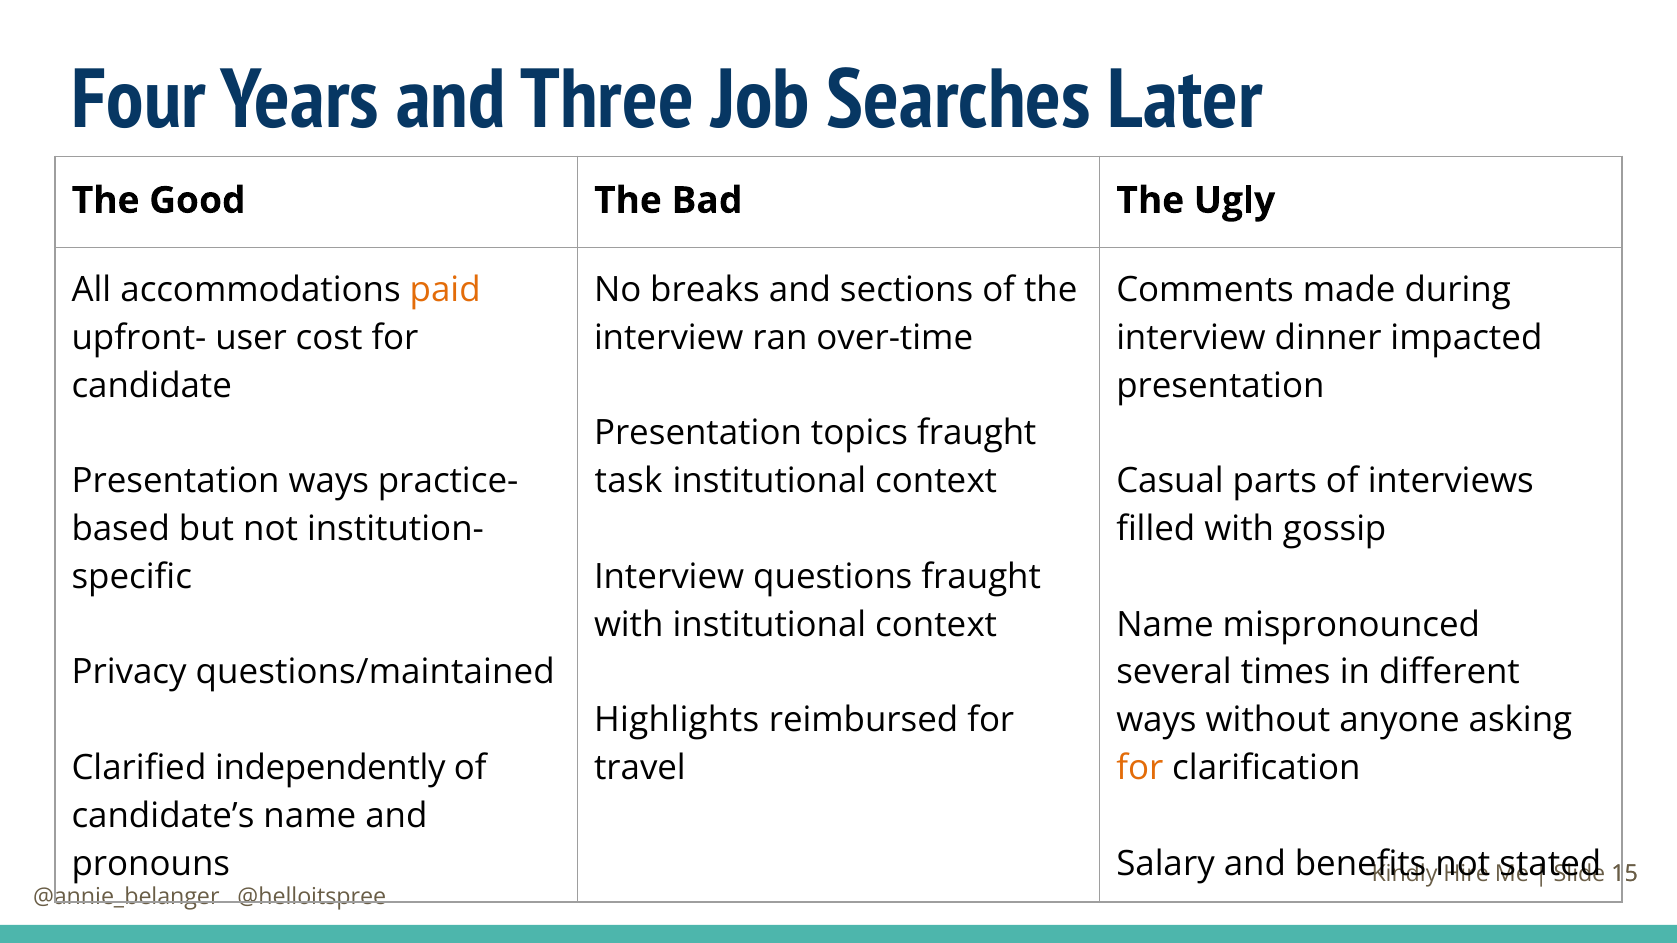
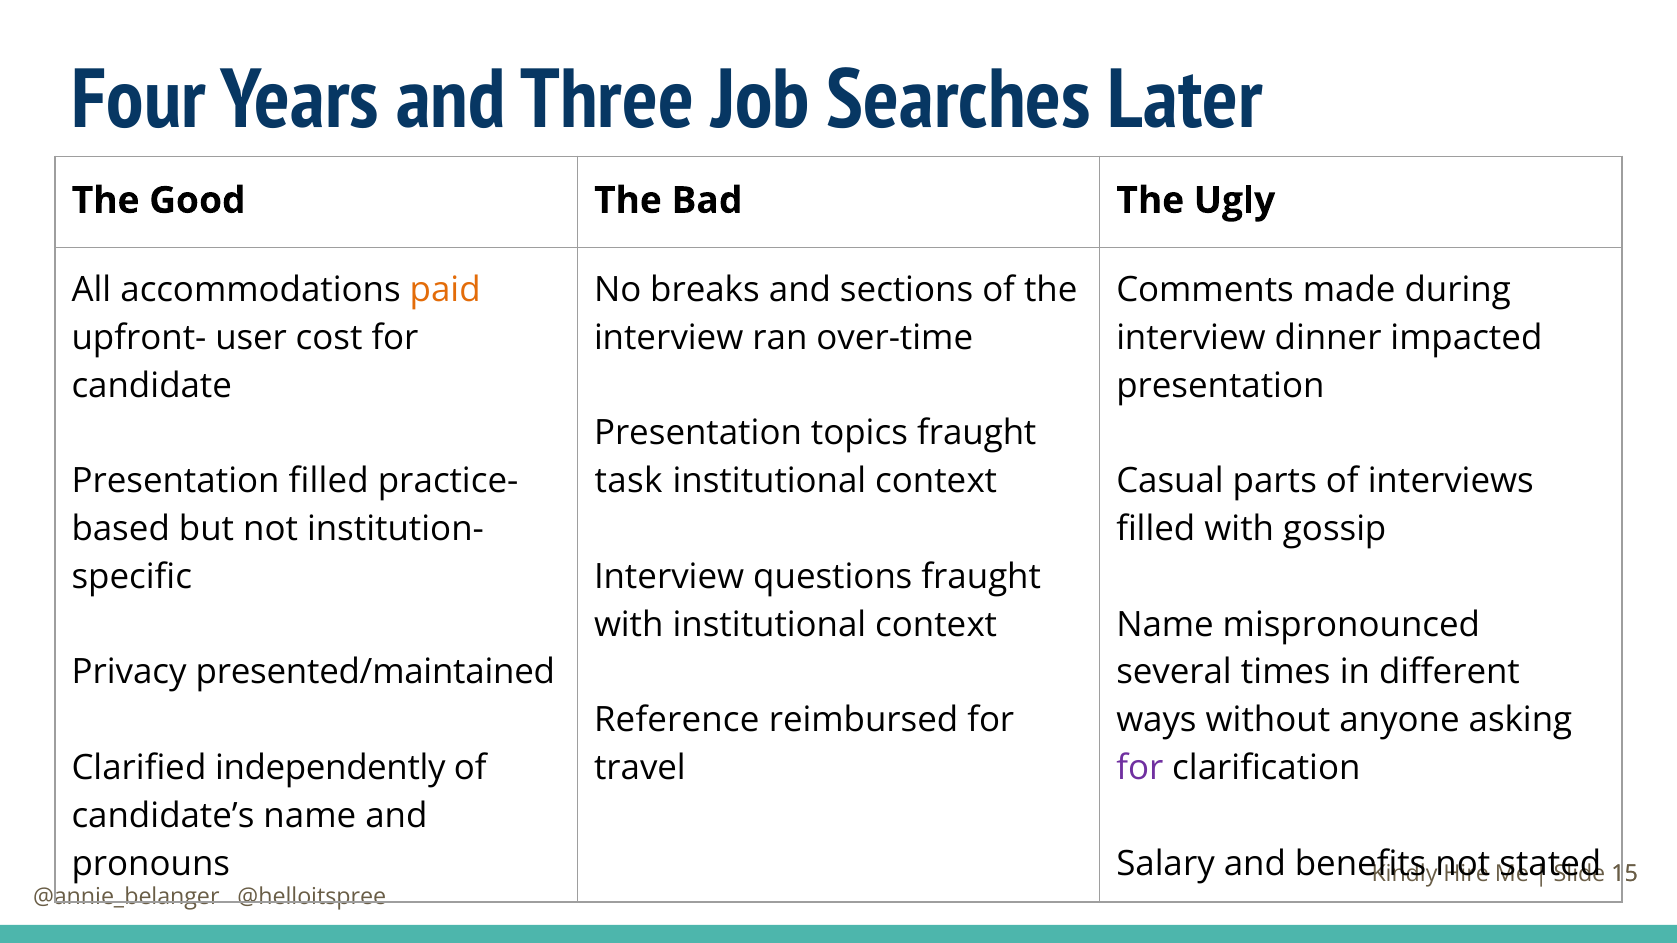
Presentation ways: ways -> filled (329, 481)
questions/maintained: questions/maintained -> presented/maintained (375, 673)
Highlights: Highlights -> Reference (677, 720)
for colour: orange -> purple (1140, 768)
